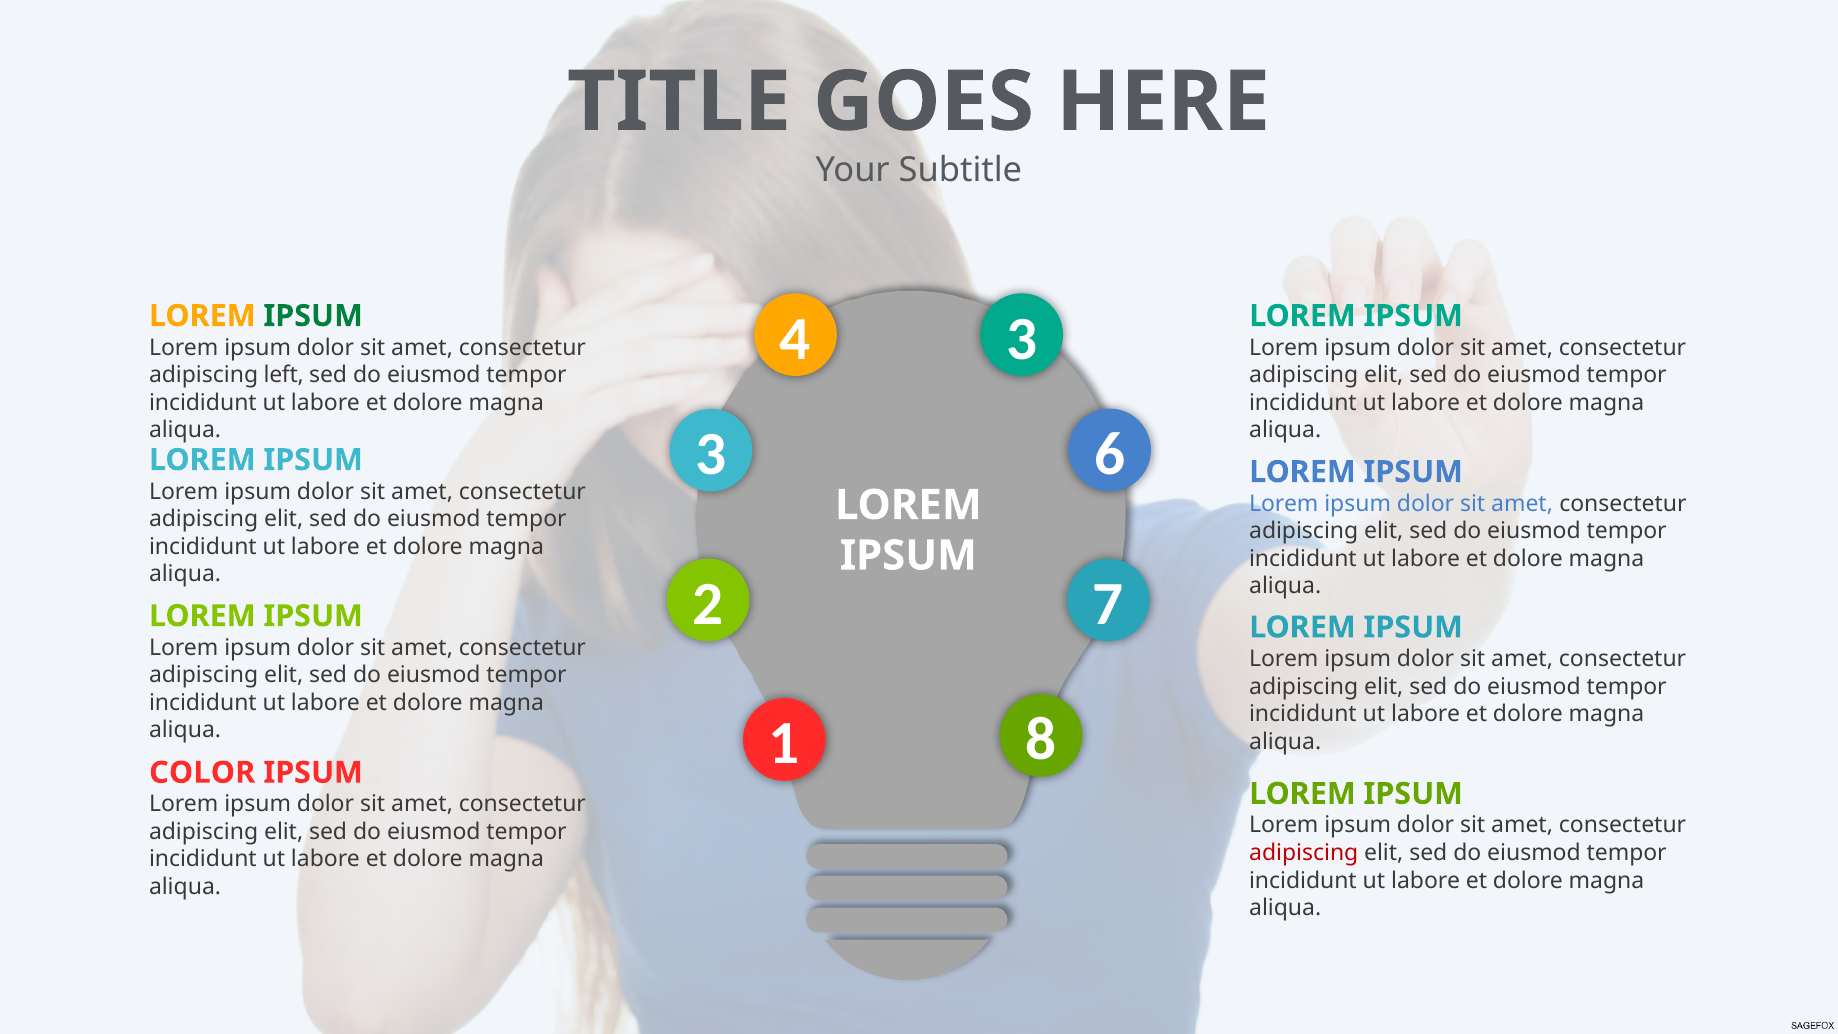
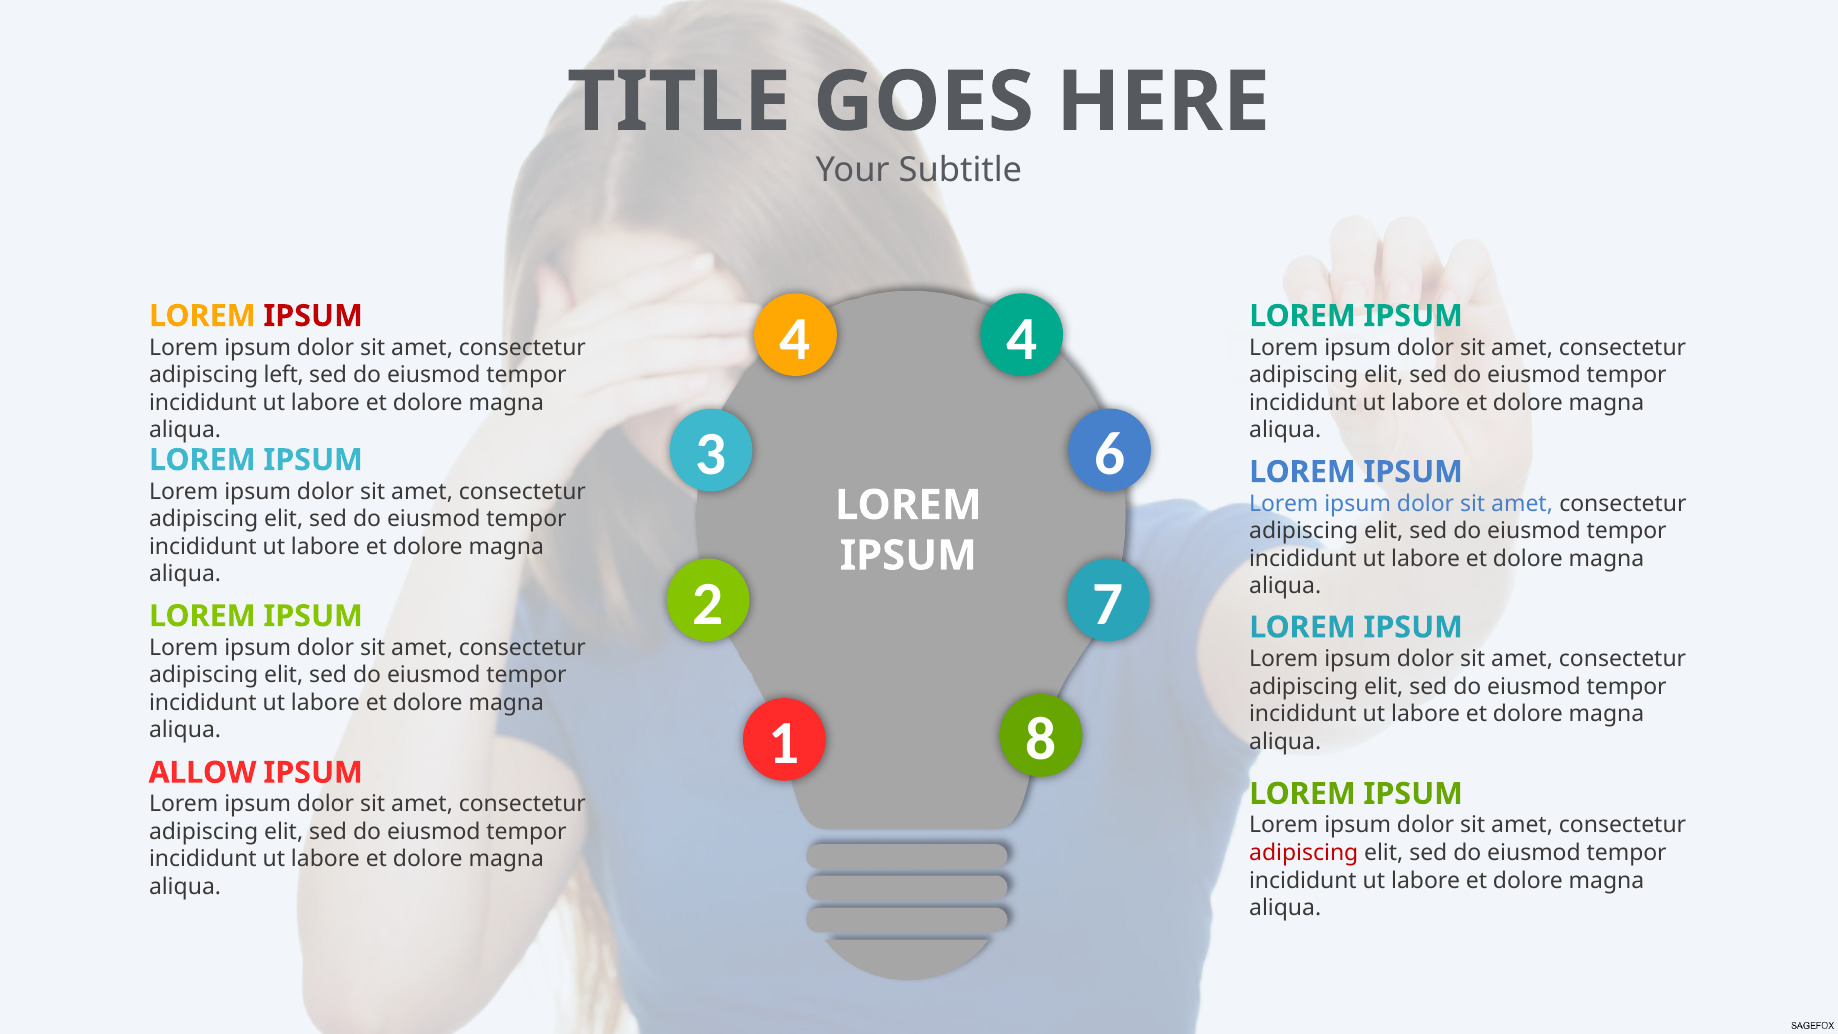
IPSUM colour: green -> red (313, 316)
4 3: 3 -> 4 (1022, 339)
COLOR: COLOR -> ALLOW (202, 773)
